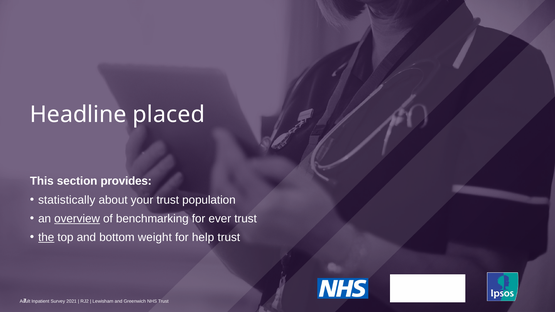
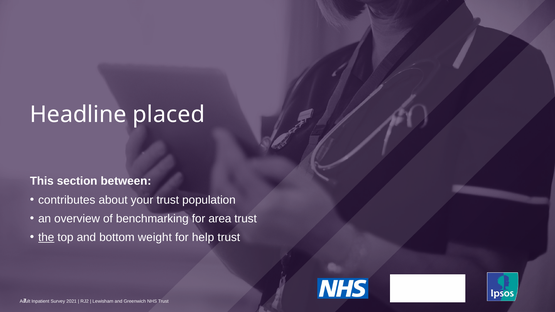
provides: provides -> between (126, 181)
statistically: statistically -> contributes (67, 200)
overview underline: present -> none (77, 219)
ever: ever -> area (220, 219)
